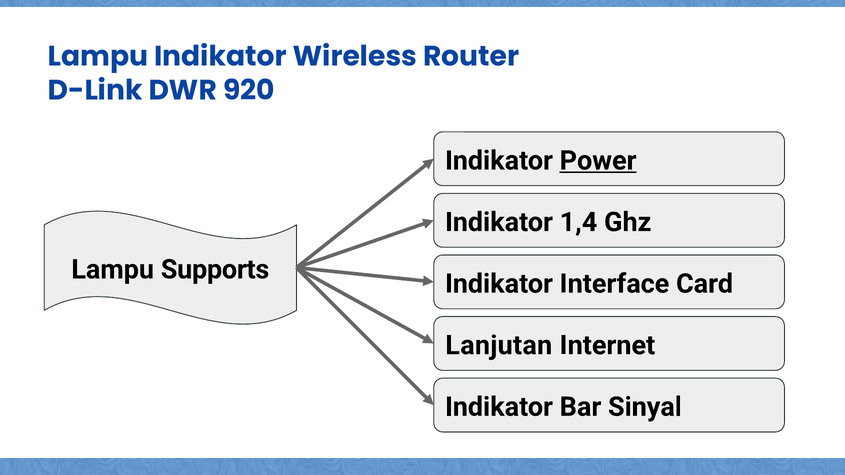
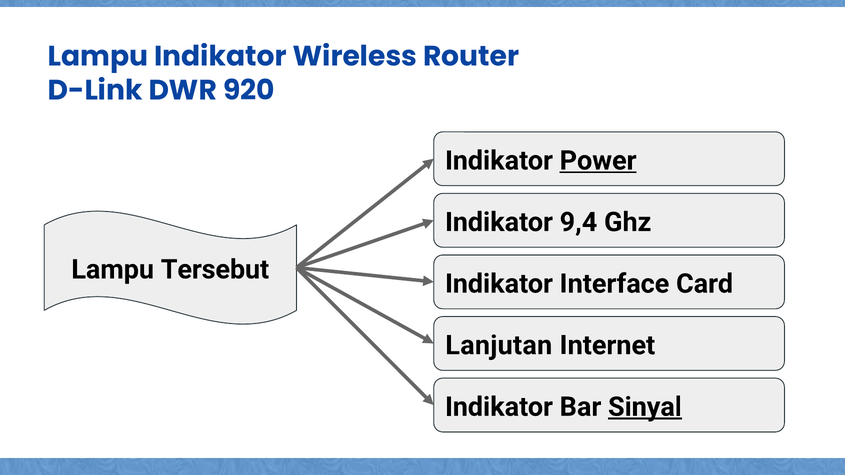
1,4: 1,4 -> 9,4 (578, 222)
Supports: Supports -> Tersebut (215, 270)
Sinyal underline: none -> present (645, 407)
